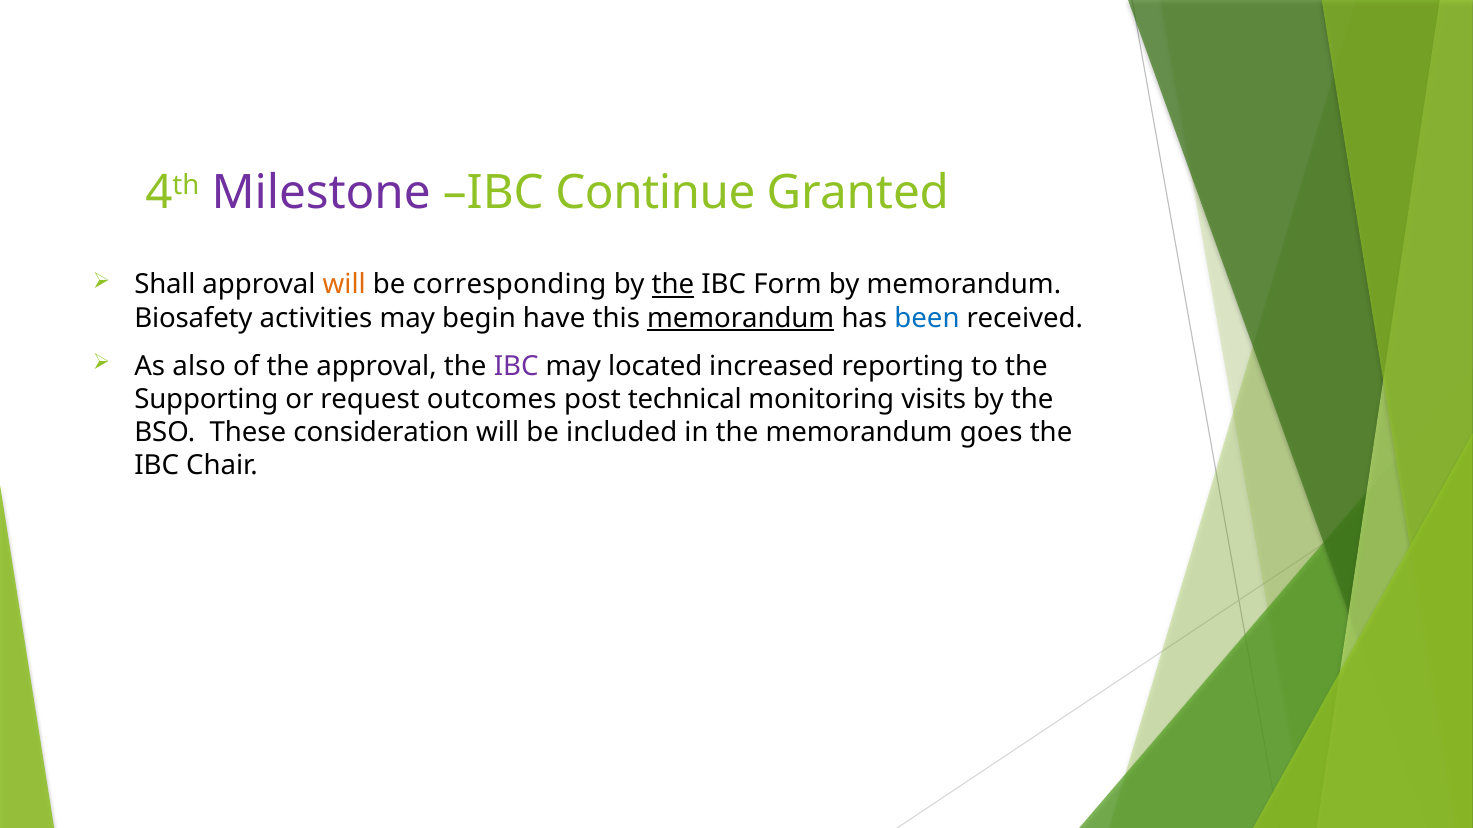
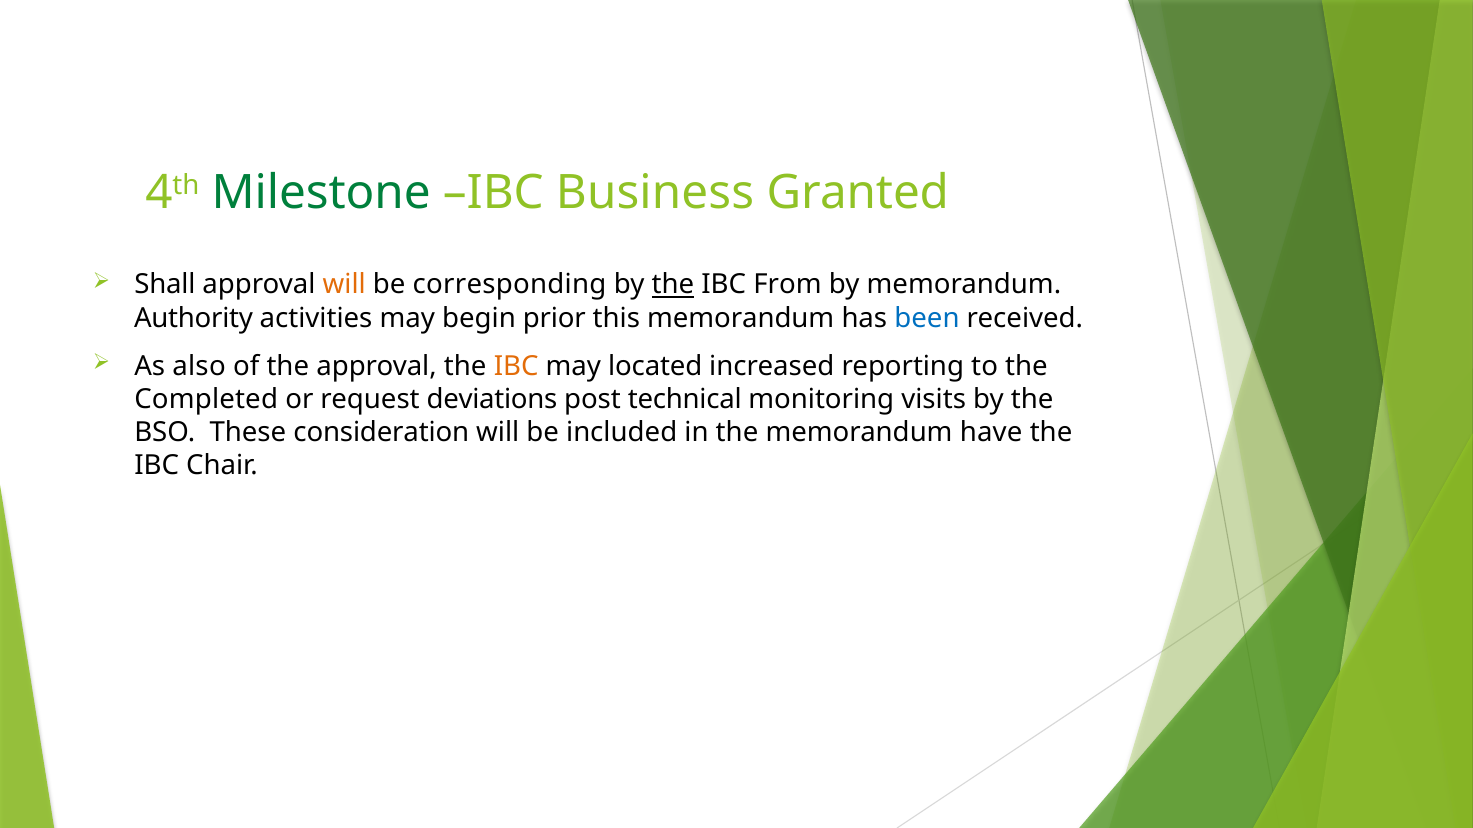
Milestone colour: purple -> green (321, 193)
Continue: Continue -> Business (655, 193)
Form: Form -> From (788, 285)
Biosafety: Biosafety -> Authority (193, 318)
have: have -> prior (554, 318)
memorandum underline: present -> none (741, 318)
IBC colour: purple -> orange (516, 367)
Supporting: Supporting -> Completed (206, 400)
outcomes: outcomes -> deviations (492, 400)
goes: goes -> have (991, 433)
